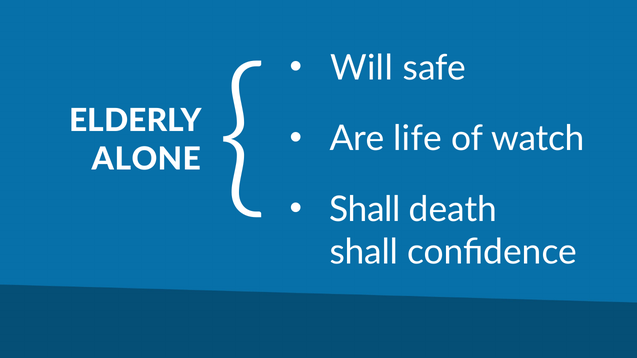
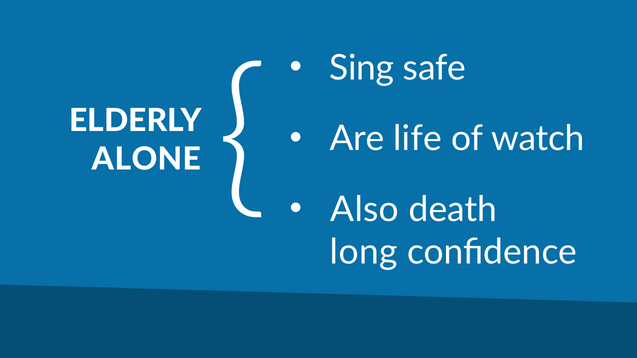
Will: Will -> Sing (362, 68)
Shall: Shall -> Also (365, 210)
shall: shall -> long (364, 252)
